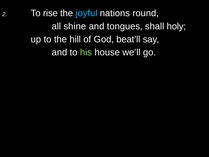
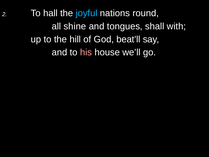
rise: rise -> hall (50, 13)
holy: holy -> with (176, 26)
his colour: light green -> pink (86, 52)
